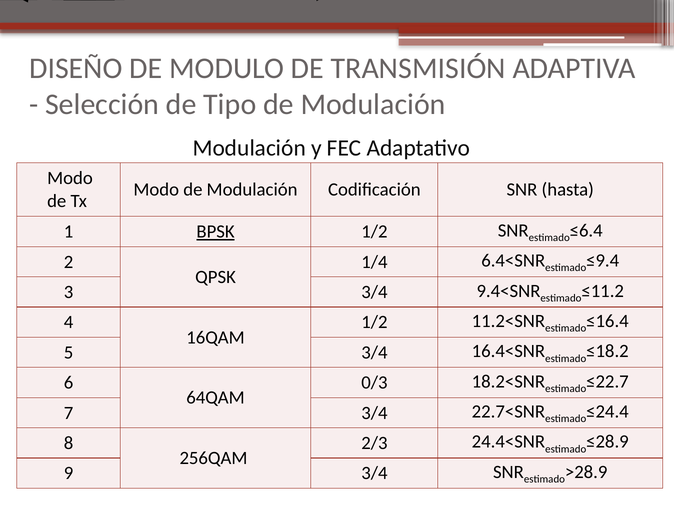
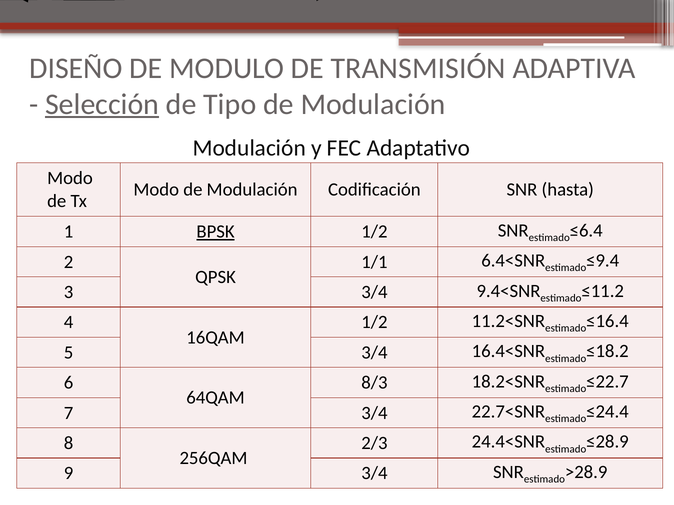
Selección underline: none -> present (102, 104)
1/4: 1/4 -> 1/1 (374, 262)
0/3: 0/3 -> 8/3 (374, 383)
